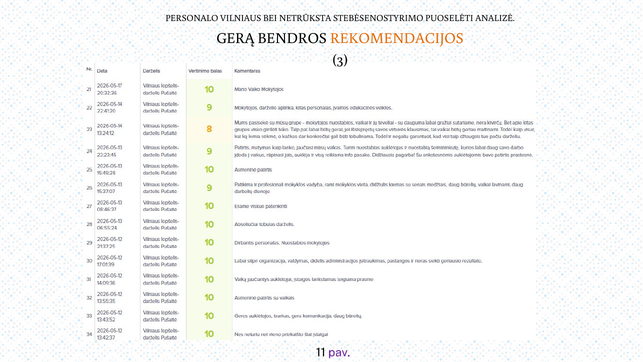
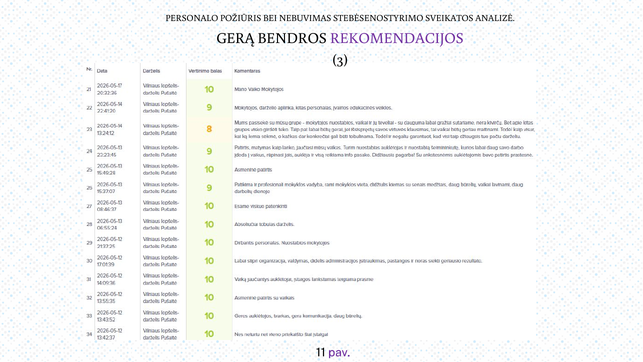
VILNIAUS: VILNIAUS -> POŽIŪRIS (241, 18)
NETRŪKSTA: NETRŪKSTA -> NEBUVIMAS (305, 18)
PUOSELĖTI: PUOSELĖTI -> SVEIKATOS (449, 18)
REKOMENDACIJOS colour: orange -> purple (397, 38)
